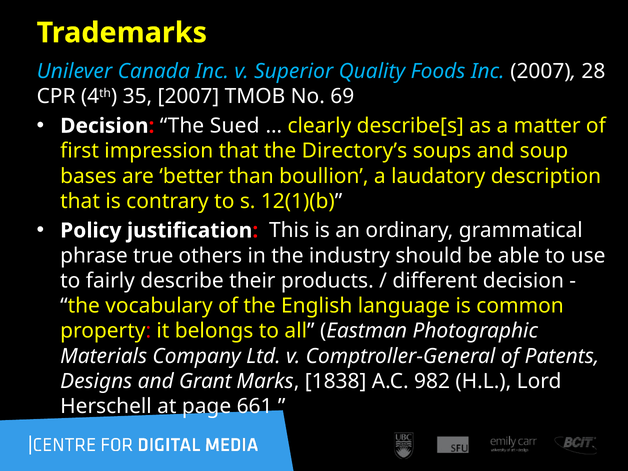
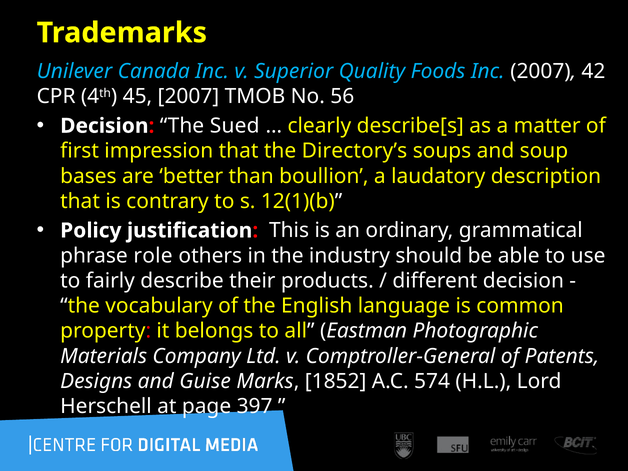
28: 28 -> 42 (593, 71)
35: 35 -> 45 (137, 97)
69: 69 -> 56 (342, 97)
true: true -> role (153, 256)
Grant: Grant -> Guise (205, 381)
1838: 1838 -> 1852 (336, 381)
982: 982 -> 574 (432, 381)
661: 661 -> 397 (255, 406)
